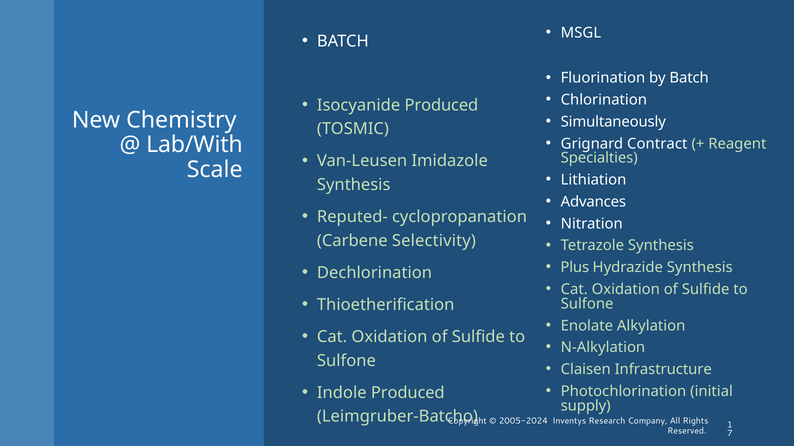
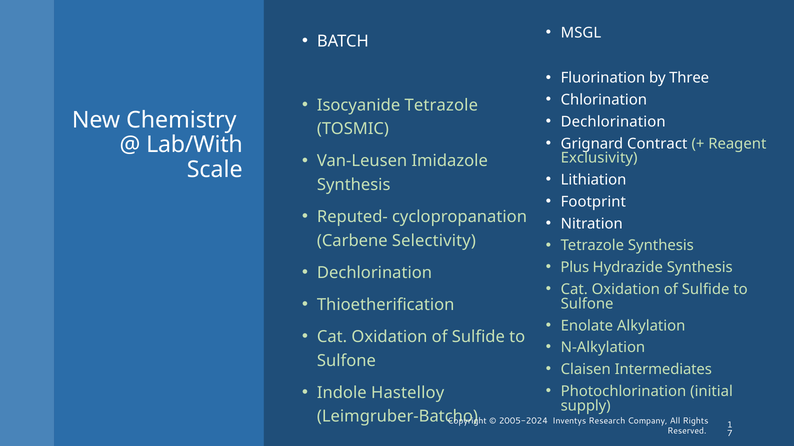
by Batch: Batch -> Three (689, 78)
Isocyanide Produced: Produced -> Tetrazole (441, 105)
Simultaneously: Simultaneously -> Dechlorination (613, 122)
Specialties: Specialties -> Exclusivity (599, 158)
Advances: Advances -> Footprint (593, 202)
Infrastructure: Infrastructure -> Intermediates (663, 370)
Indole Produced: Produced -> Hastelloy (408, 393)
